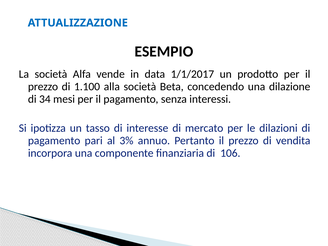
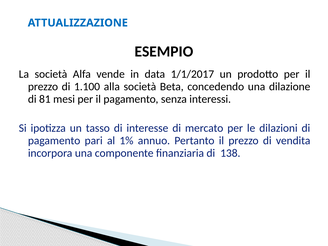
34: 34 -> 81 (45, 99)
3%: 3% -> 1% (126, 141)
106: 106 -> 138 (230, 153)
